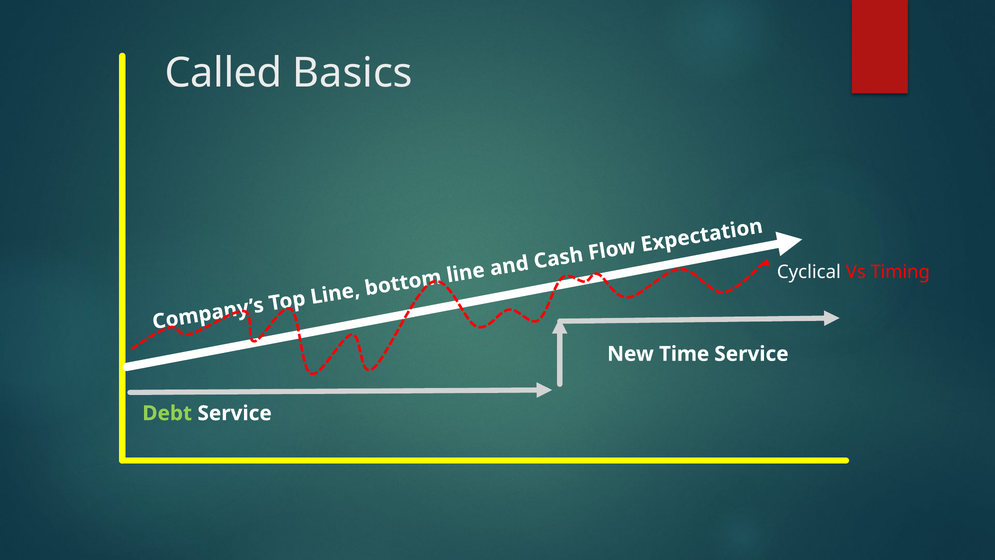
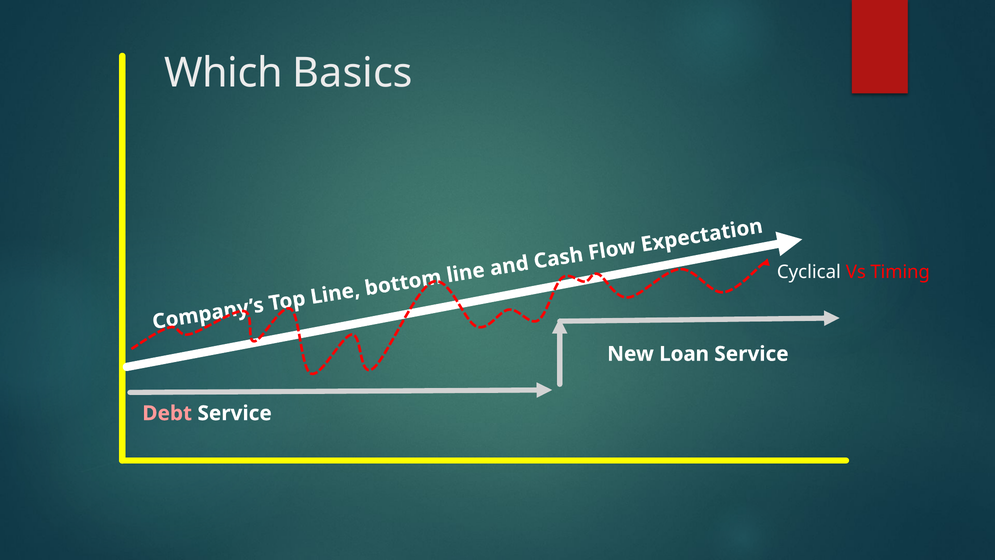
Called: Called -> Which (224, 73)
Time: Time -> Loan (684, 354)
Debt colour: light green -> pink (167, 413)
